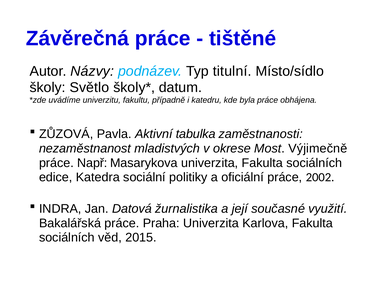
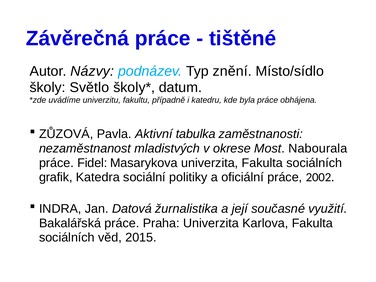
titulní: titulní -> znění (232, 71)
Výjimečně: Výjimečně -> Nabourala (318, 148)
Např: Např -> Fidel (92, 163)
edice: edice -> grafik (56, 177)
